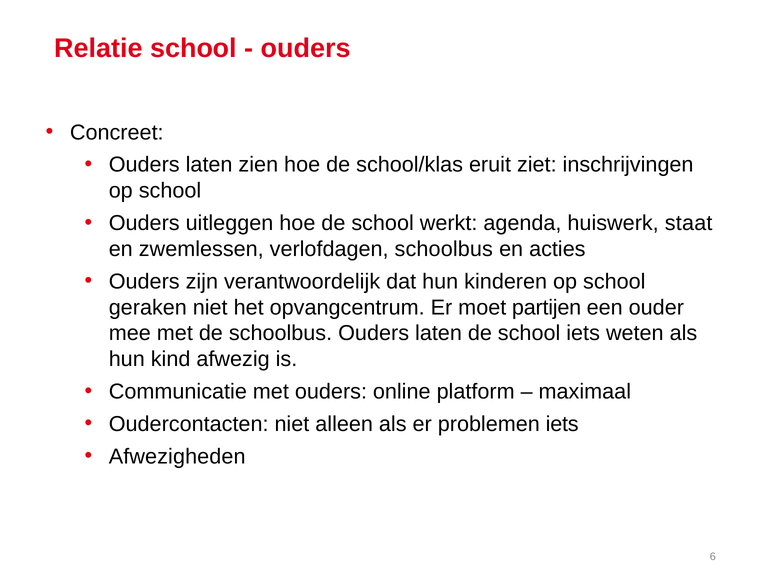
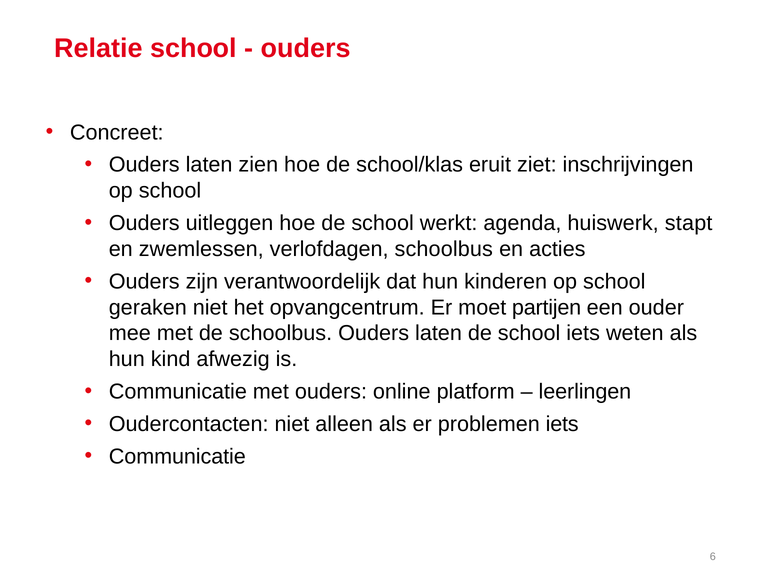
staat: staat -> stapt (689, 223)
maximaal: maximaal -> leerlingen (585, 391)
Afwezigheden: Afwezigheden -> Communicatie (177, 456)
